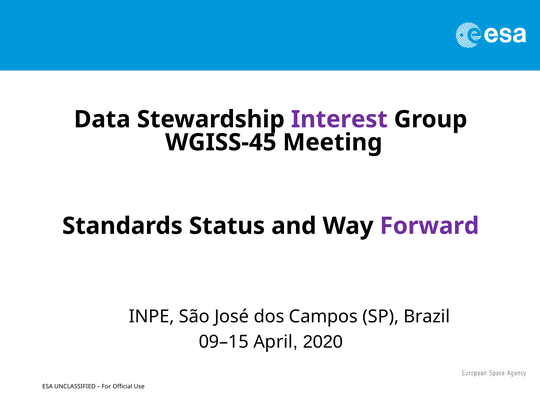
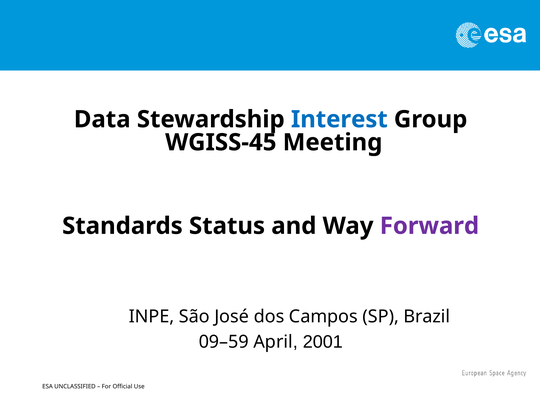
Interest colour: purple -> blue (339, 119)
09–15: 09–15 -> 09–59 (224, 342)
2020: 2020 -> 2001 (323, 342)
